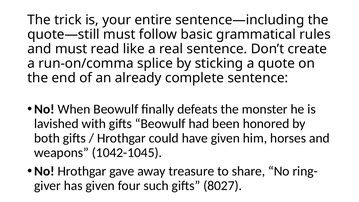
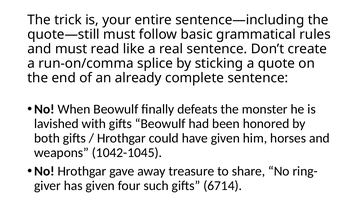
8027: 8027 -> 6714 (223, 186)
